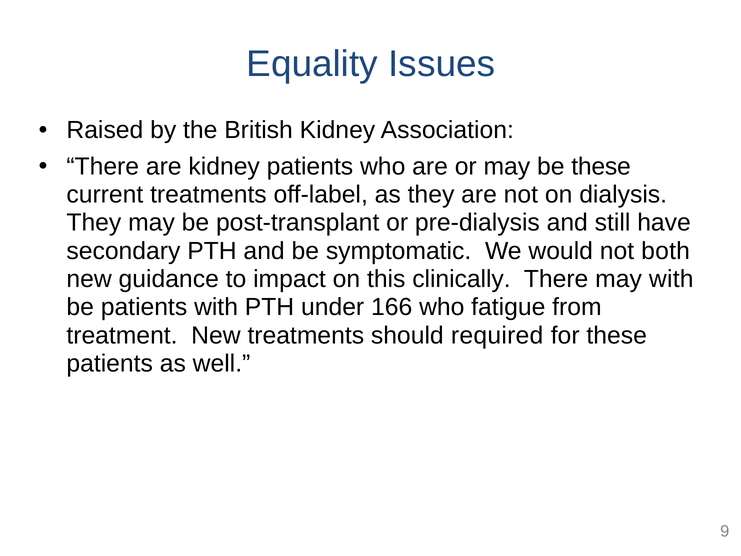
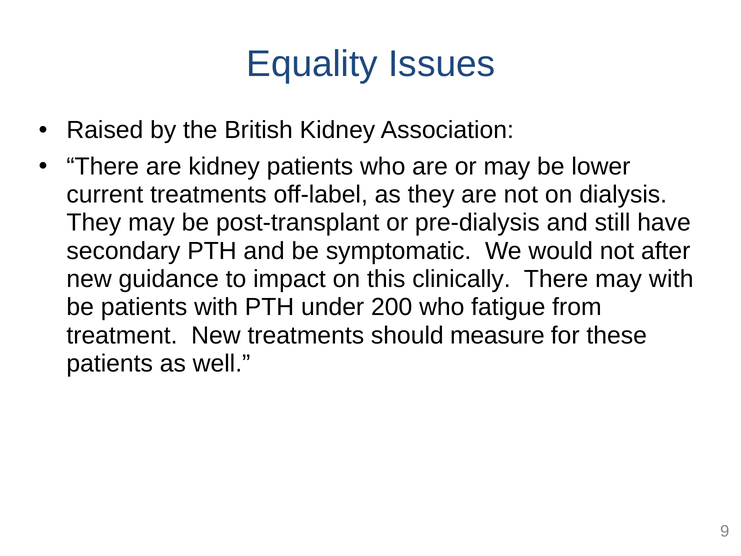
be these: these -> lower (601, 166)
both: both -> after (666, 251)
166: 166 -> 200 (392, 307)
required: required -> measure (497, 335)
